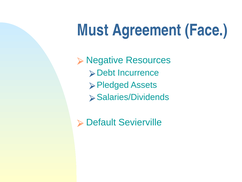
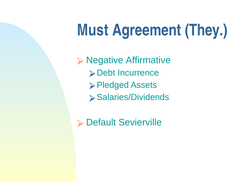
Face: Face -> They (206, 30)
Resources: Resources -> Affirmative (148, 60)
